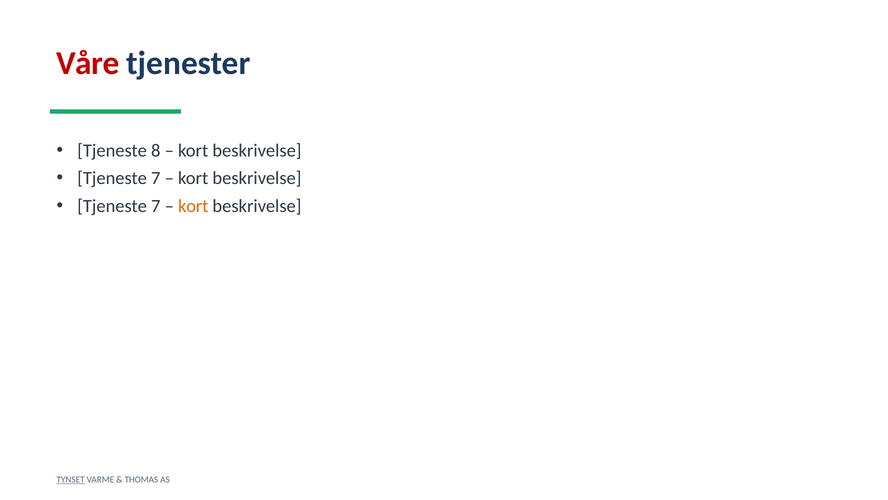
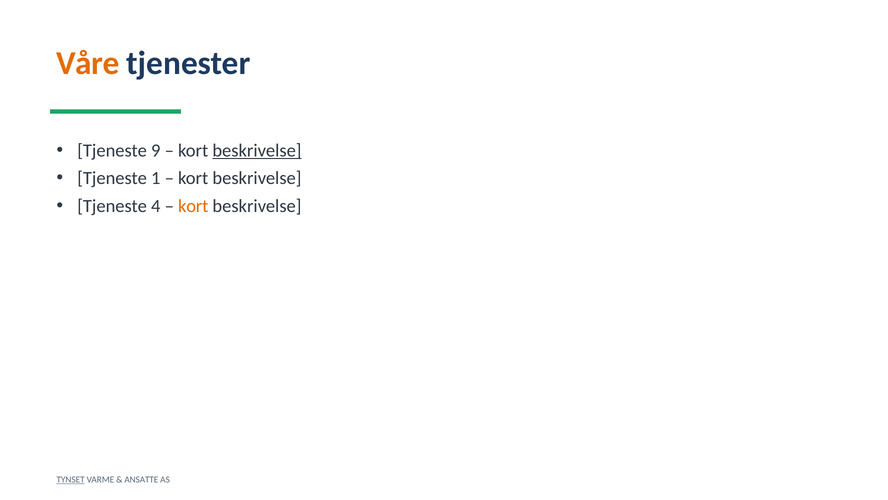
Våre colour: red -> orange (88, 63)
8: 8 -> 9 (156, 150)
beskrivelse underline: none -> present (257, 150)
7: 7 -> 1 (156, 178)
7: 7 -> 4 (156, 206)
THOMAS: THOMAS -> ANSATTE (141, 479)
